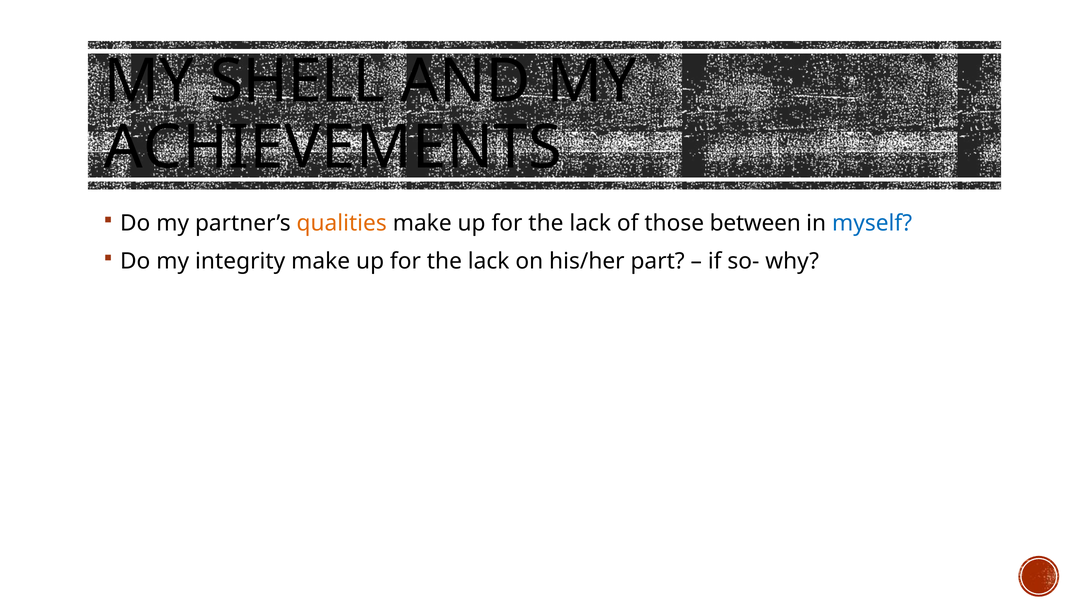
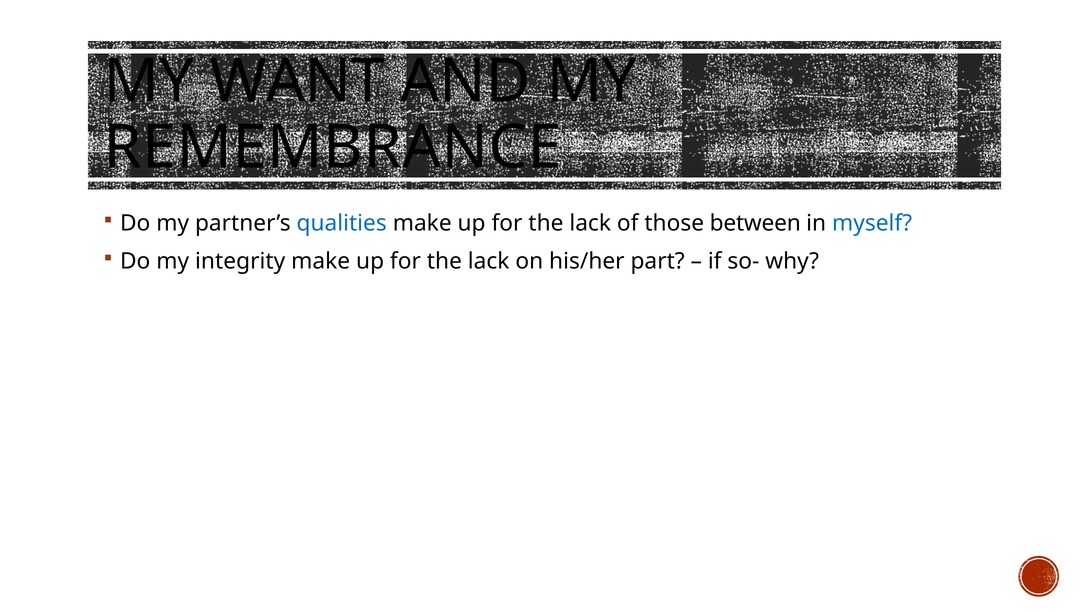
SHELL: SHELL -> WANT (297, 82)
ACHIEVEMENTS: ACHIEVEMENTS -> REMEMBRANCE (333, 148)
qualities colour: orange -> blue (342, 224)
